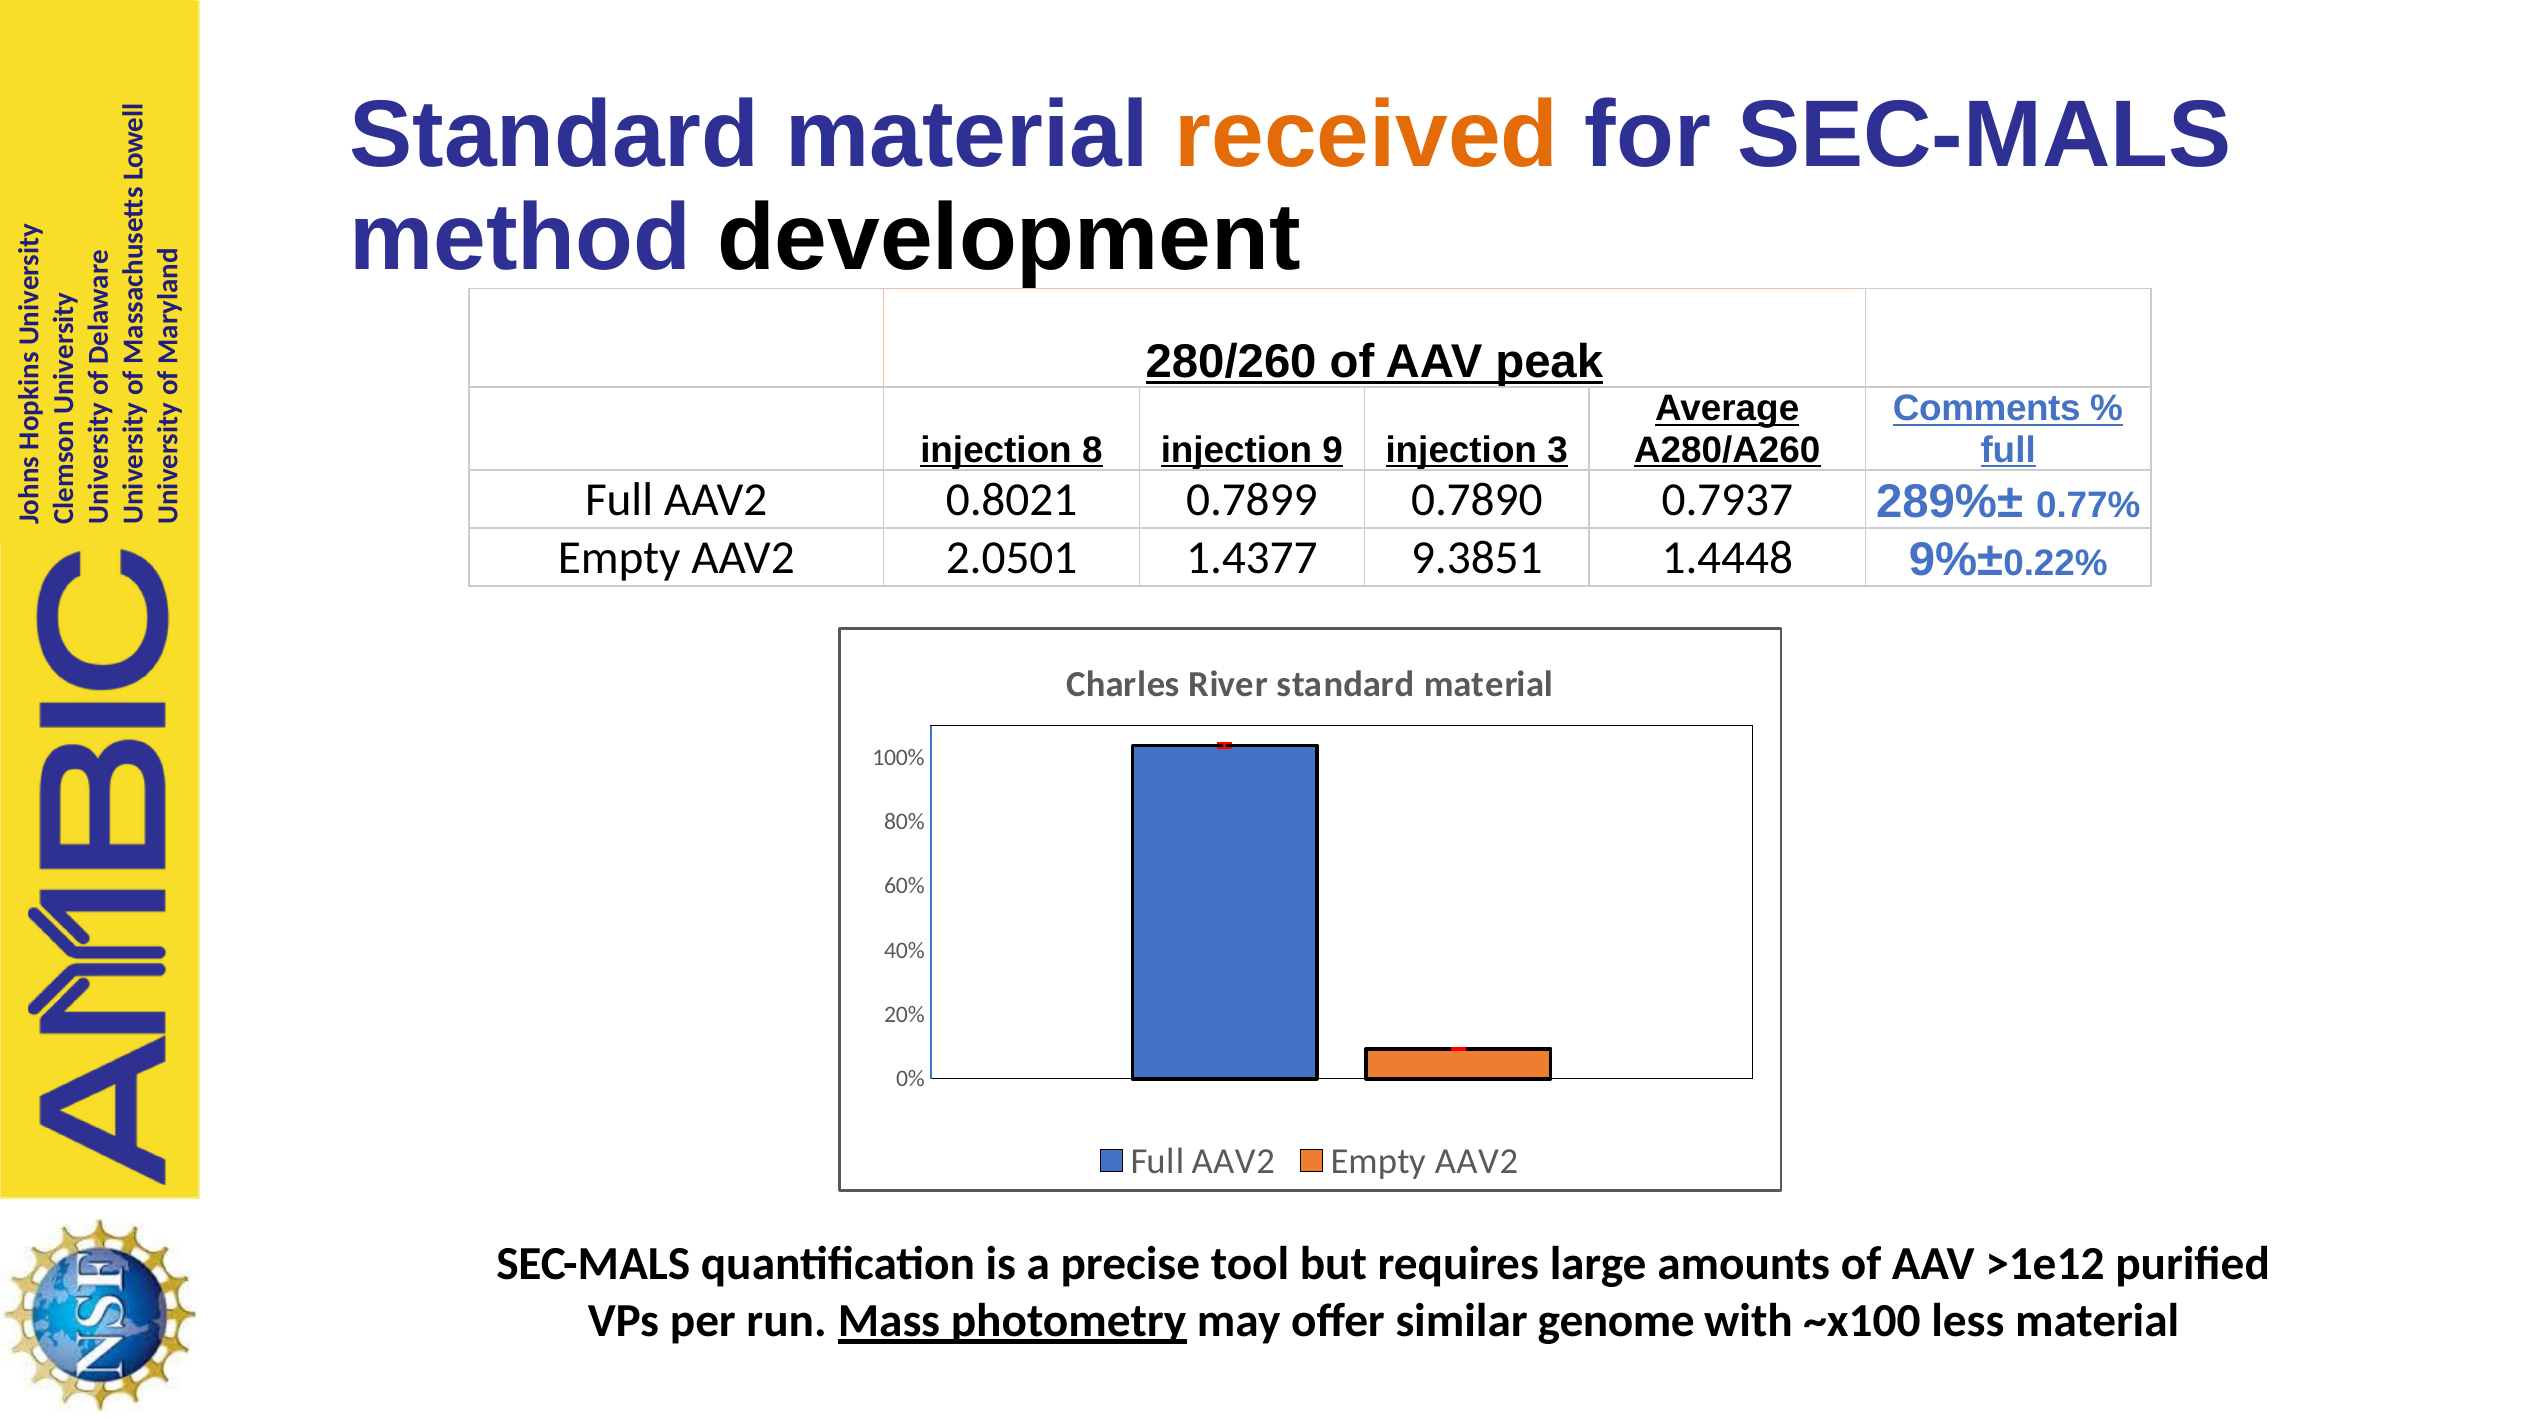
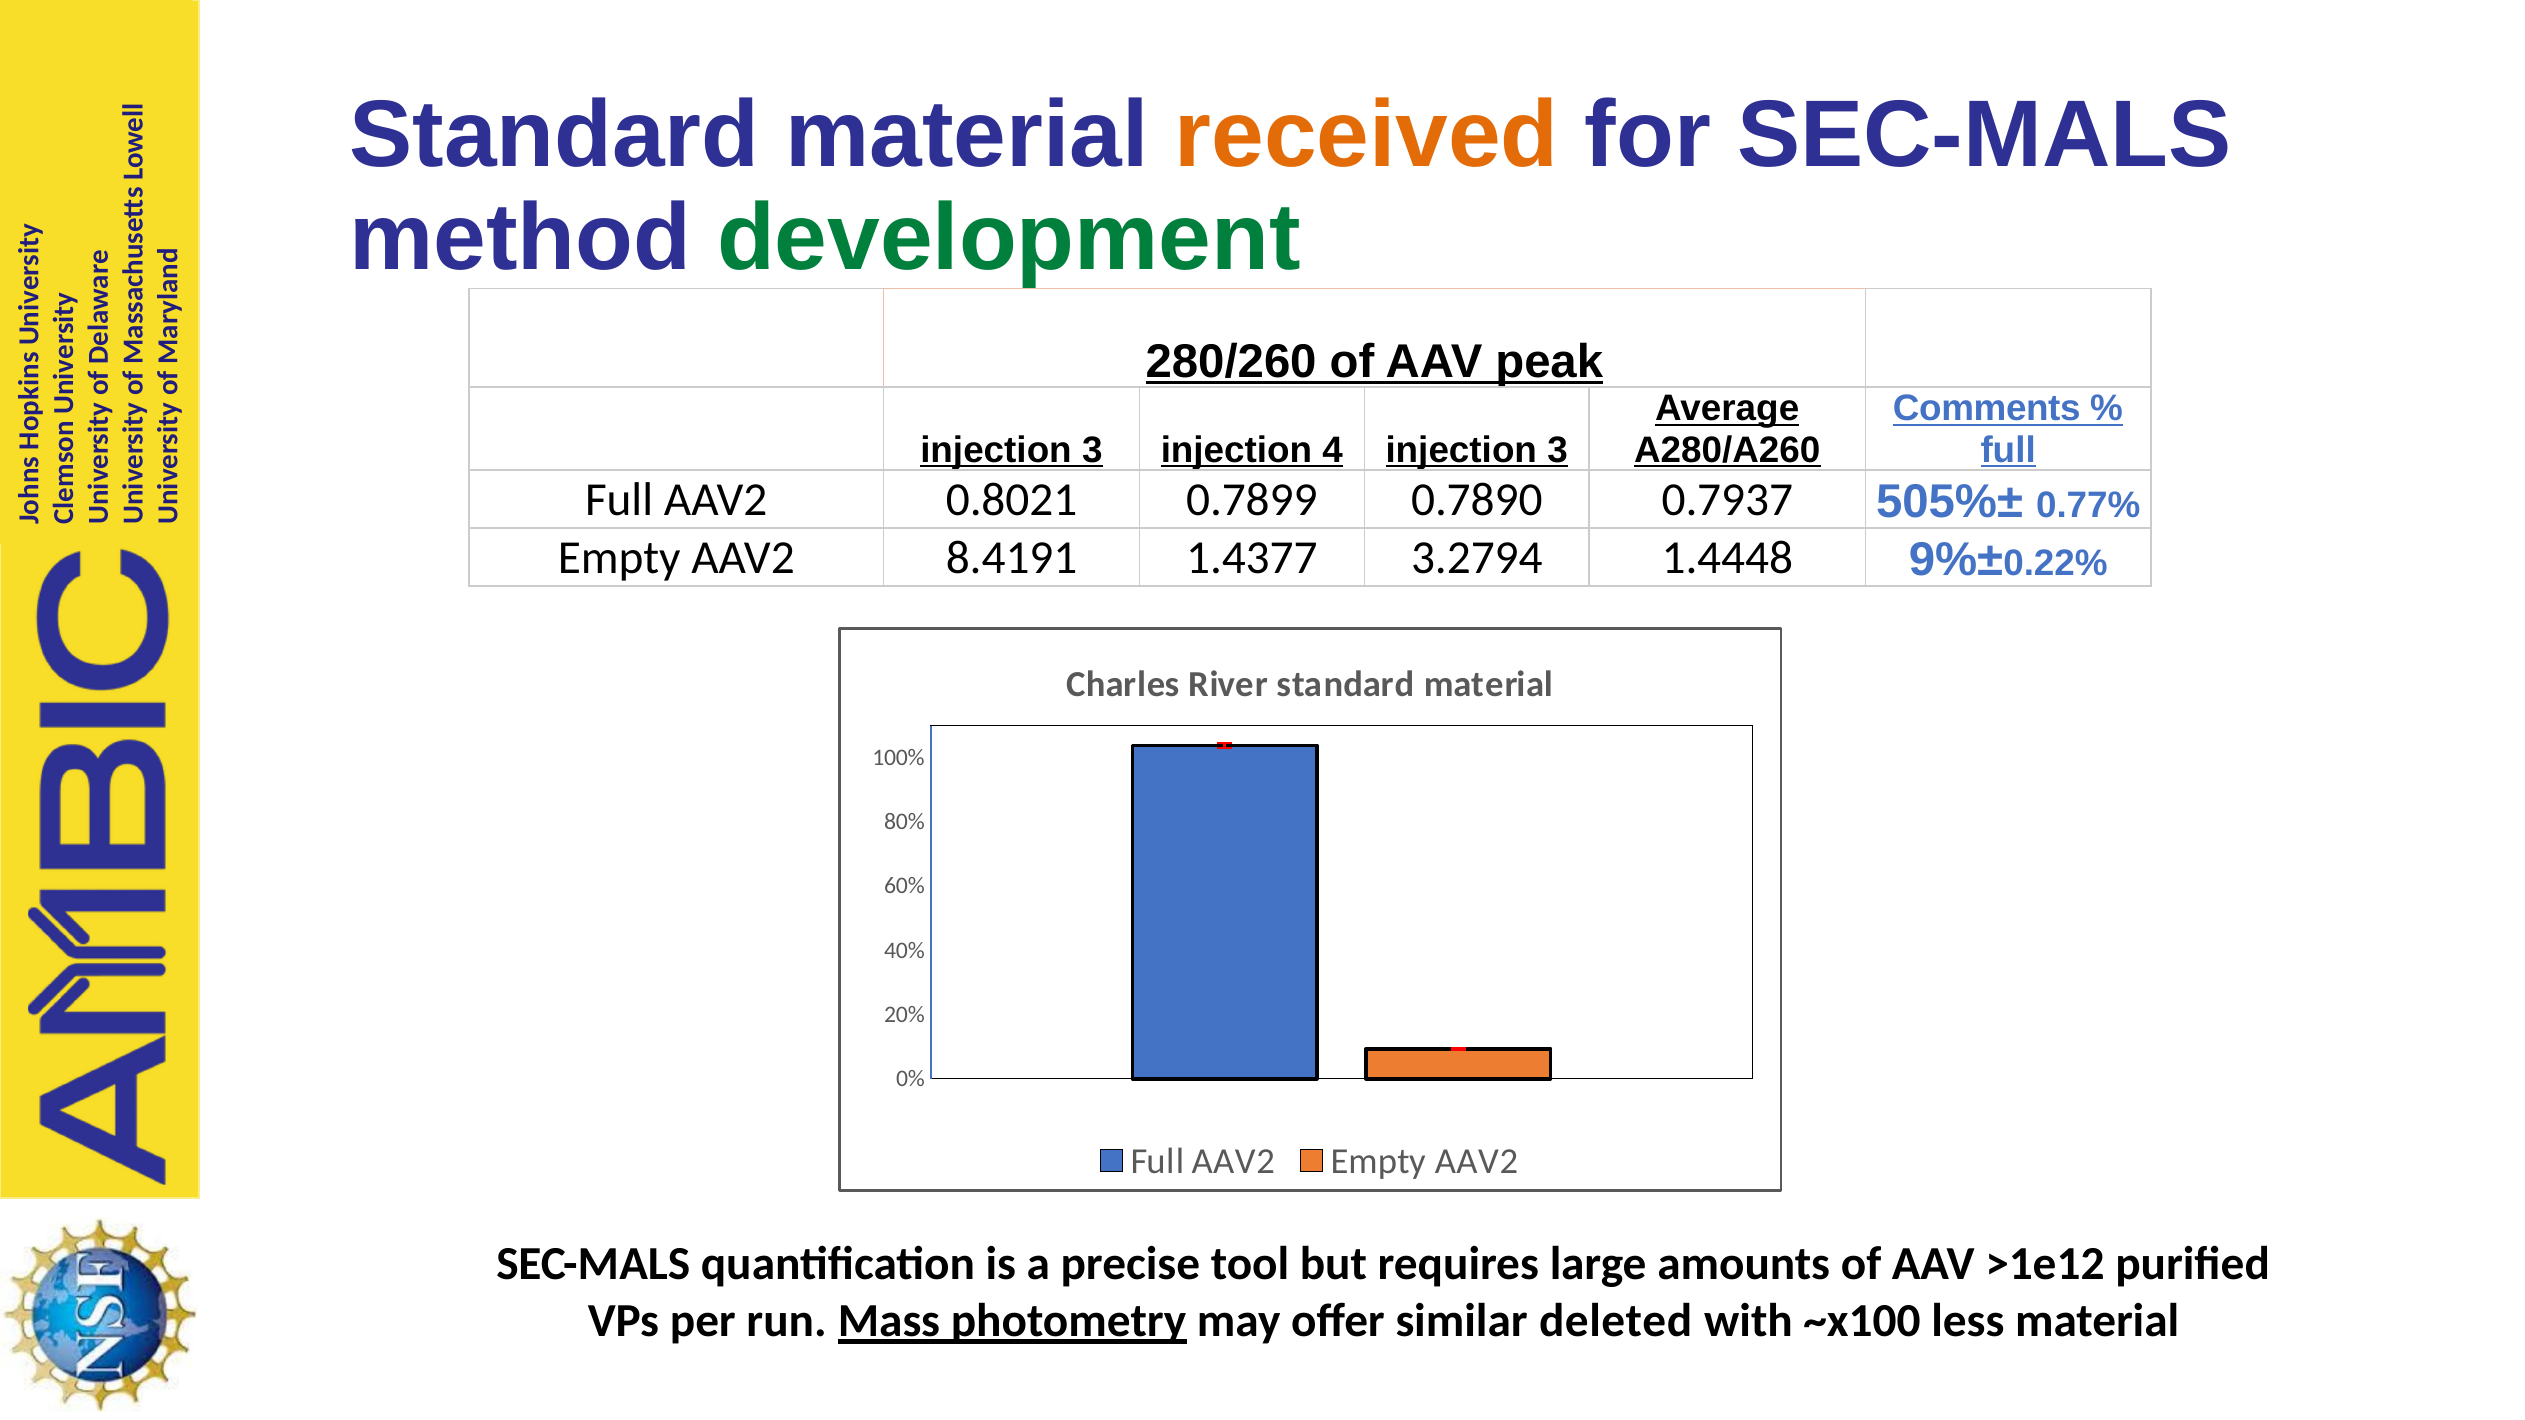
development colour: black -> green (1009, 238)
8: 8 -> 3 (1092, 450)
9: 9 -> 4 (1333, 450)
289%±: 289%± -> 505%± (1950, 502)
2.0501: 2.0501 -> 8.4191 (1012, 558)
9.3851: 9.3851 -> 3.2794 (1477, 558)
genome: genome -> deleted (1616, 1321)
